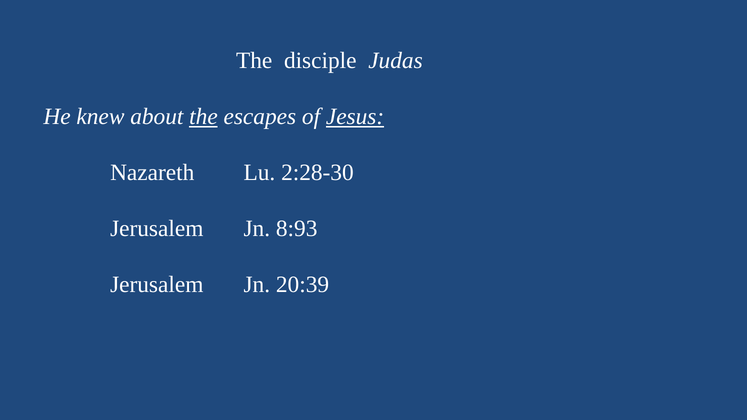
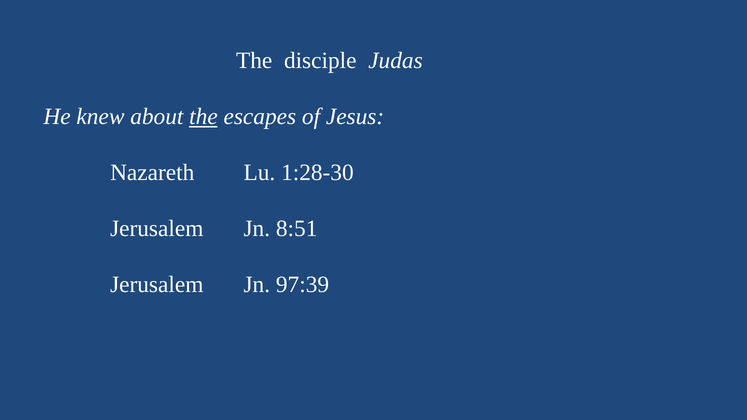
Jesus underline: present -> none (355, 117)
2:28-30: 2:28-30 -> 1:28-30 (317, 173)
8:93: 8:93 -> 8:51 (297, 229)
20:39: 20:39 -> 97:39 (303, 285)
